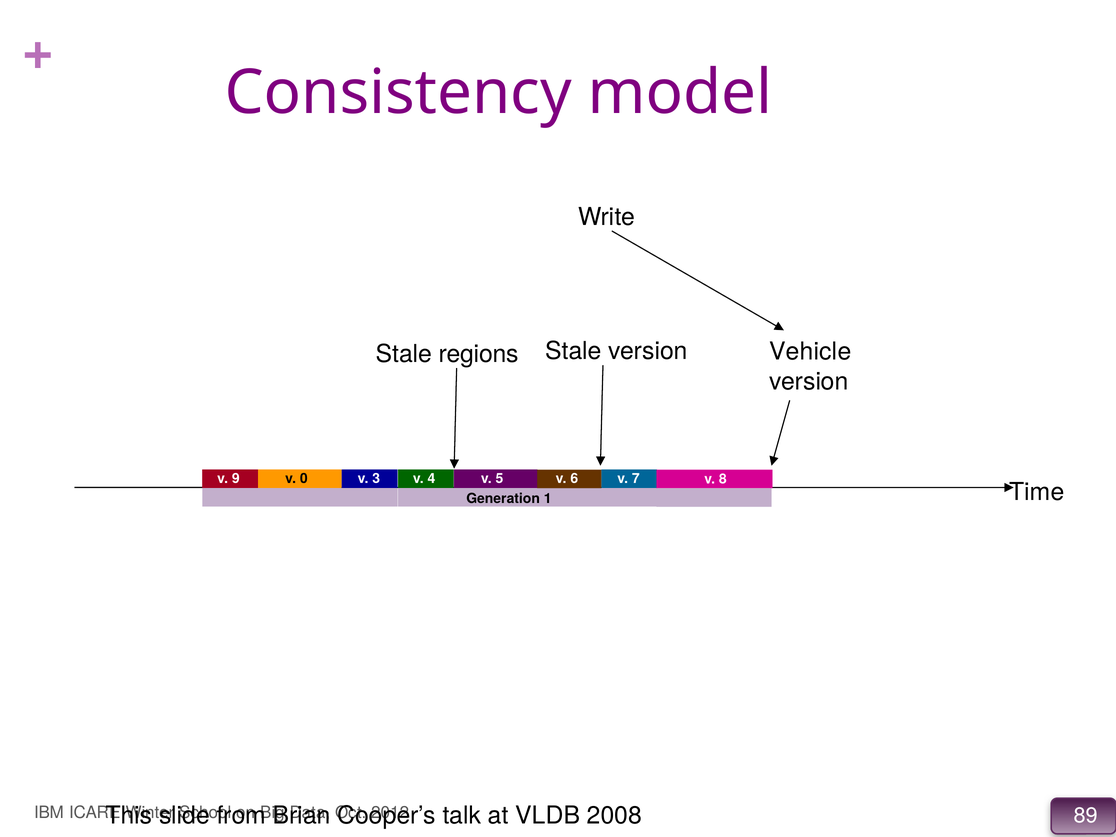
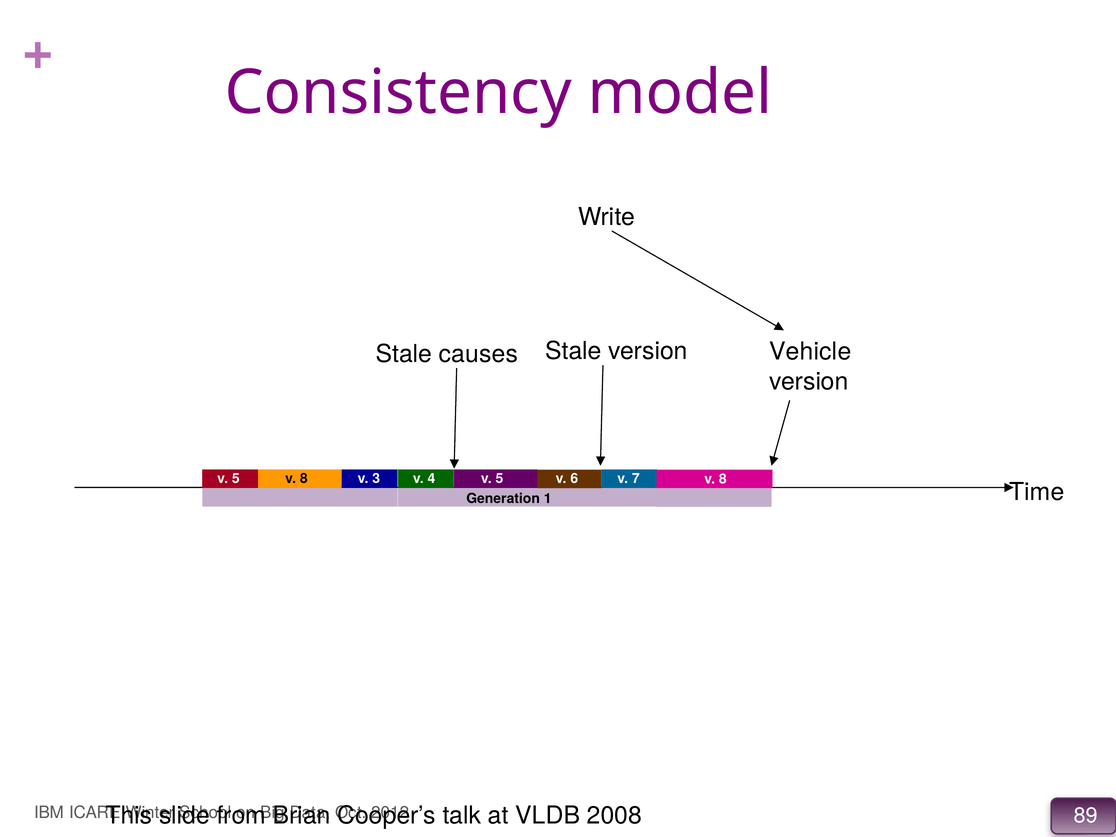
regions: regions -> causes (479, 354)
9: 9 -> 5 (236, 479)
0: 0 -> 8 (304, 479)
